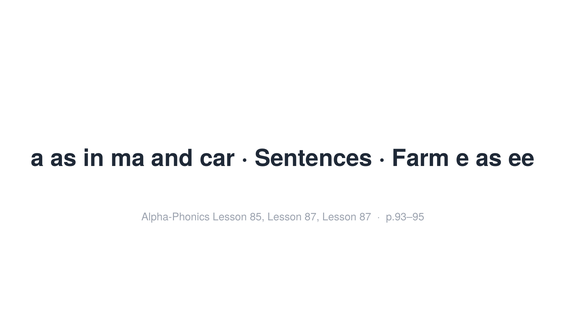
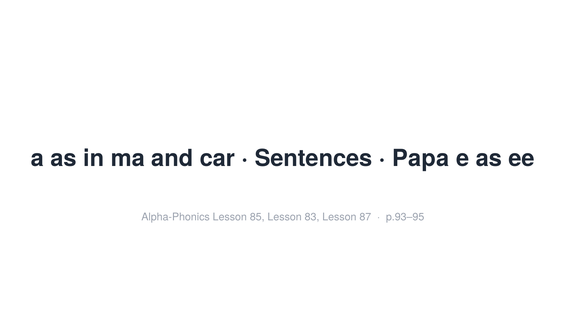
Farm: Farm -> Papa (421, 159)
85 Lesson 87: 87 -> 83 (312, 217)
